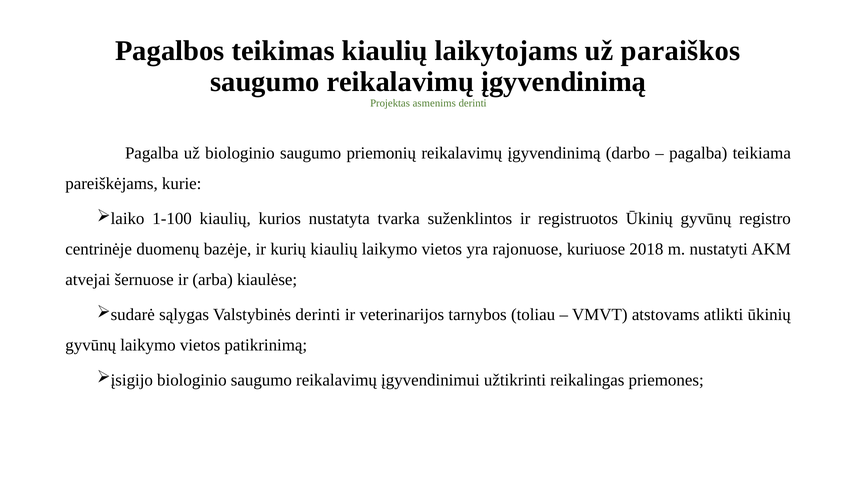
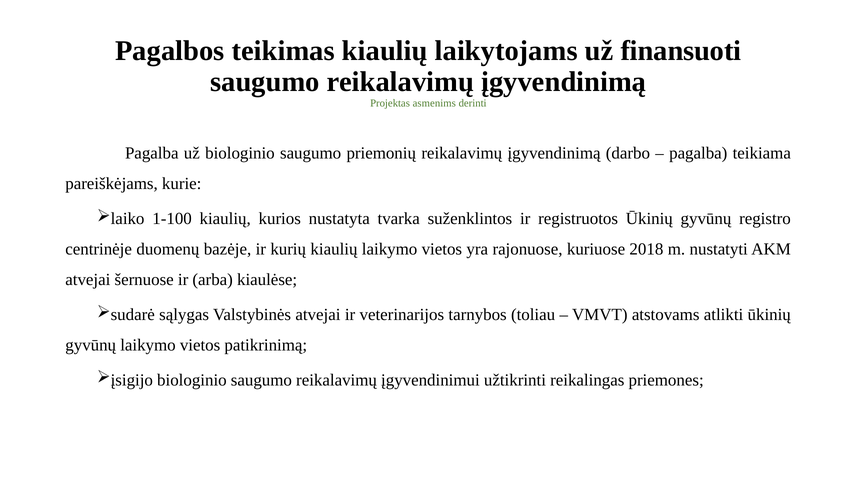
paraiškos: paraiškos -> finansuoti (681, 51)
Valstybinės derinti: derinti -> atvejai (318, 315)
